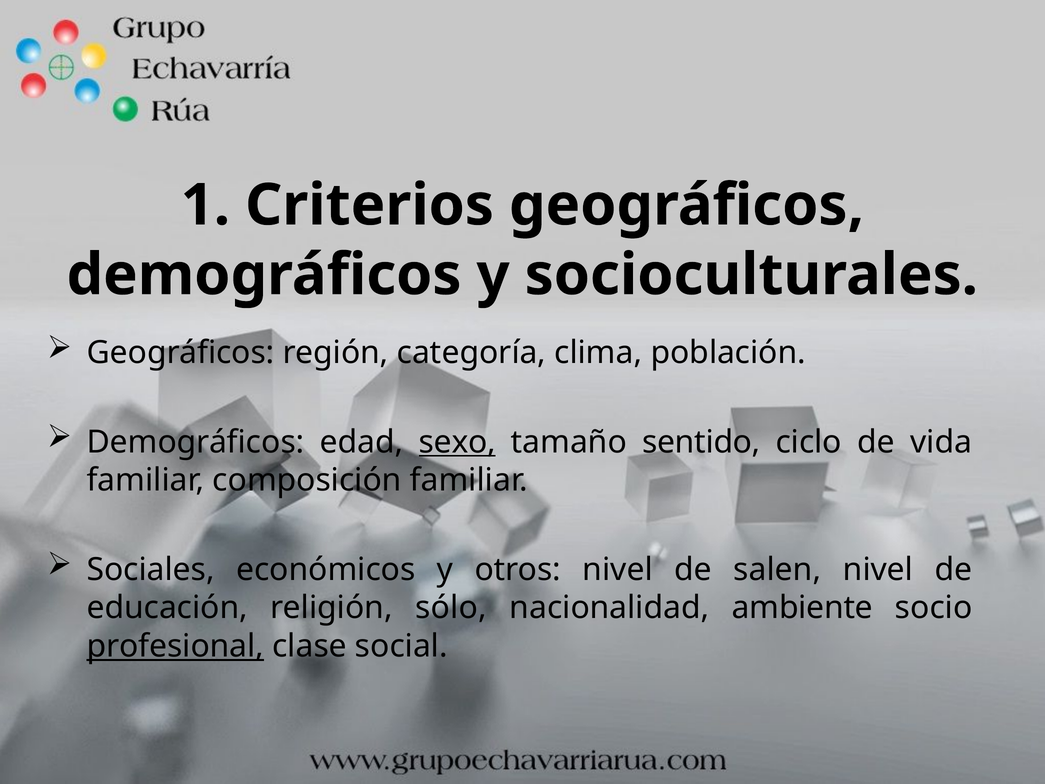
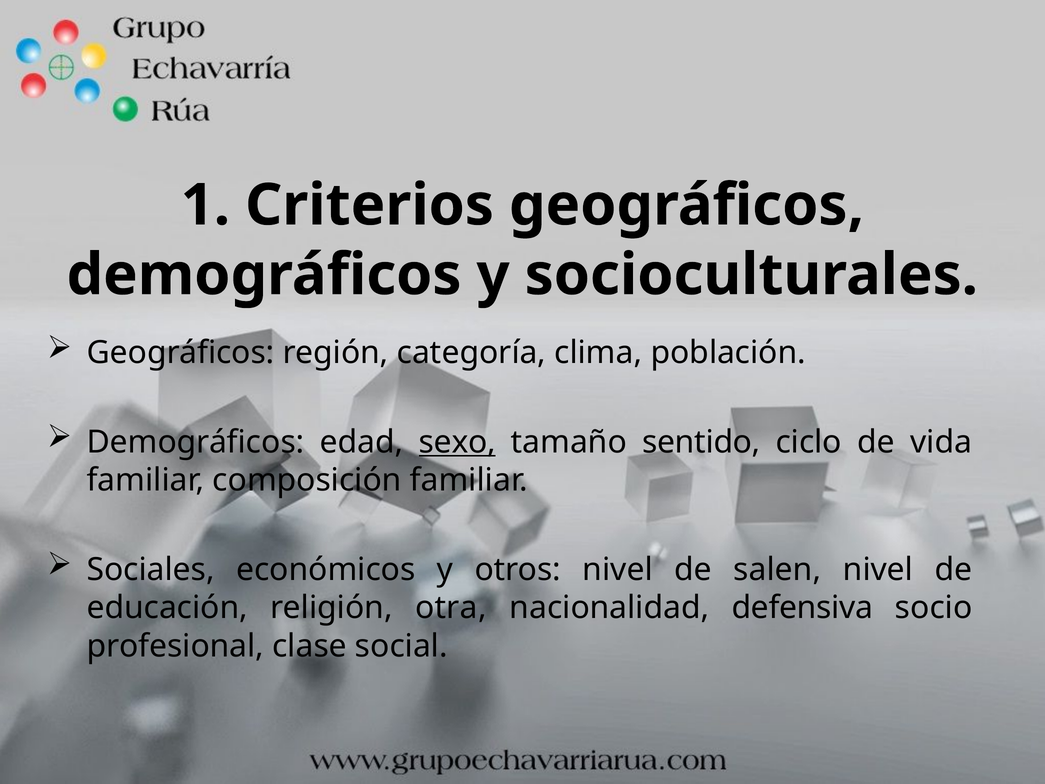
sólo: sólo -> otra (451, 608)
ambiente: ambiente -> defensiva (802, 608)
profesional underline: present -> none (175, 646)
